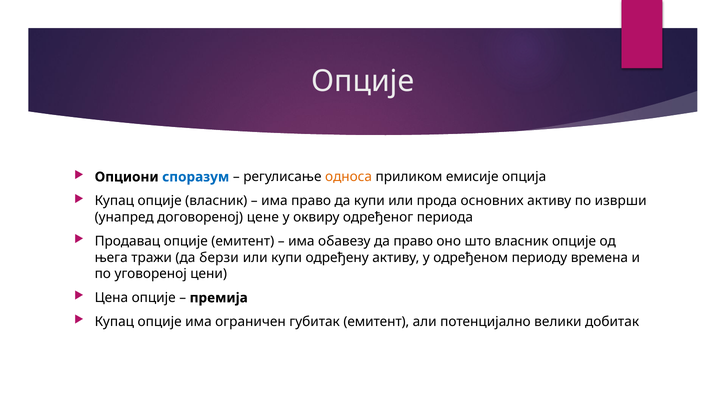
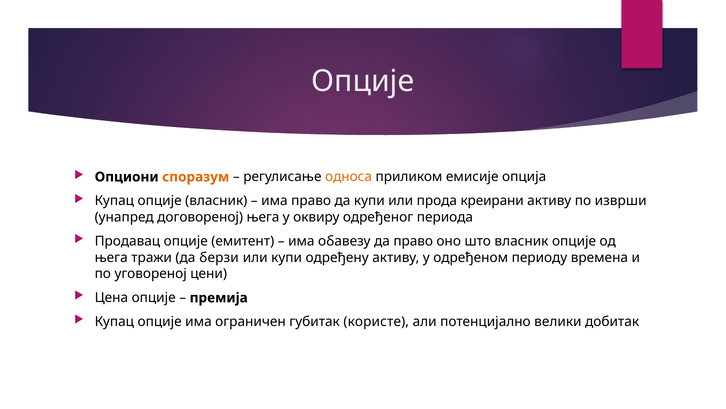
споразум colour: blue -> orange (196, 177)
основних: основних -> креирани (492, 201)
договореној цене: цене -> њега (263, 217)
губитак емитент: емитент -> користе (376, 321)
